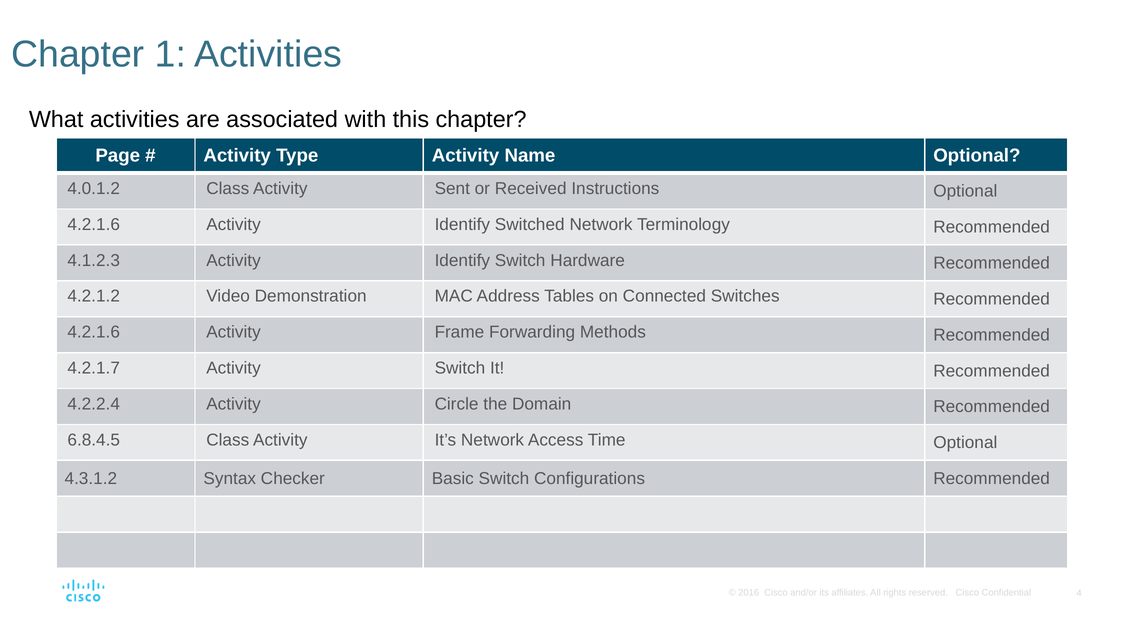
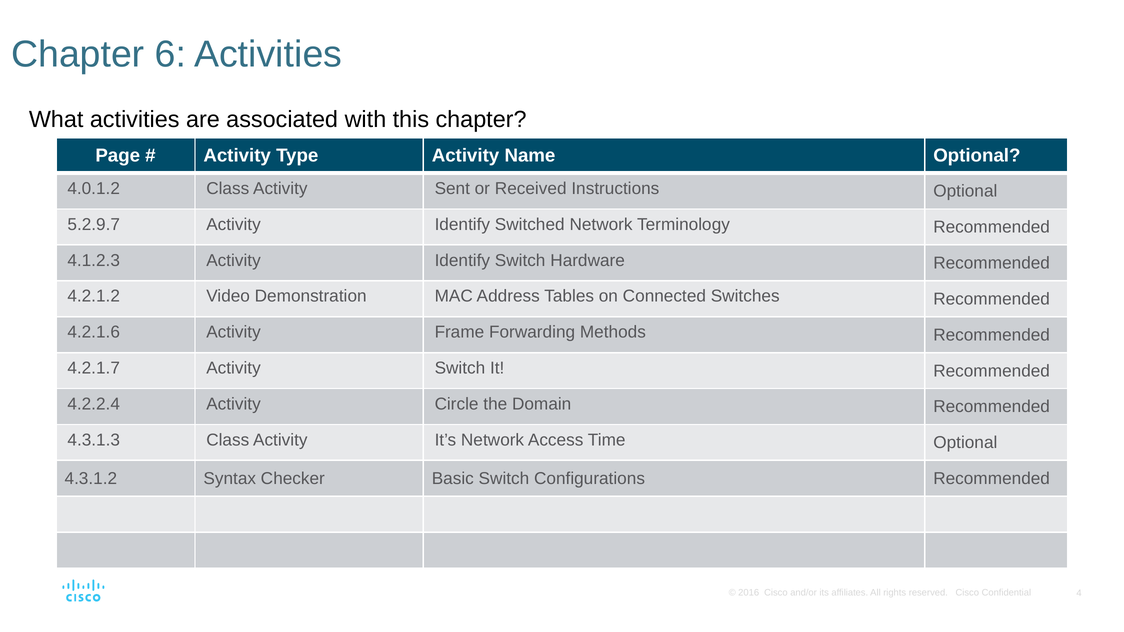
1: 1 -> 6 (170, 54)
4.2.1.6: 4.2.1.6 -> 5.2.9.7 (94, 225)
6.8.4.5: 6.8.4.5 -> 4.3.1.3 (94, 440)
